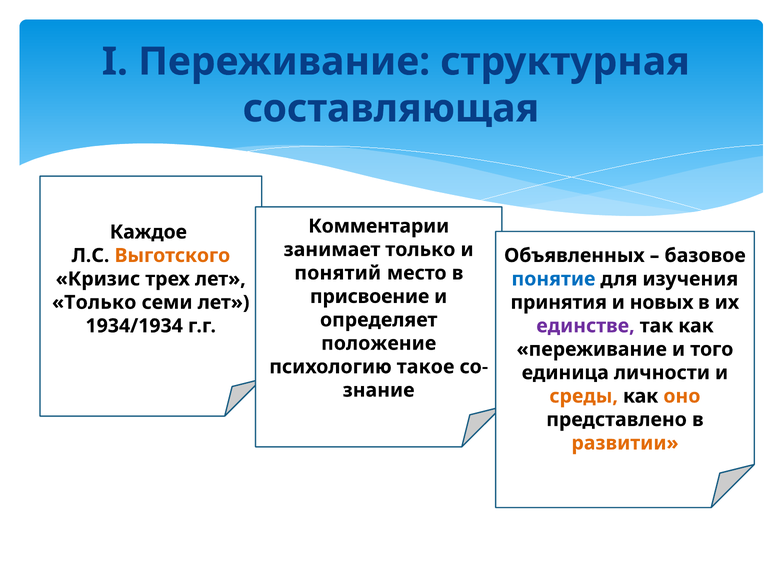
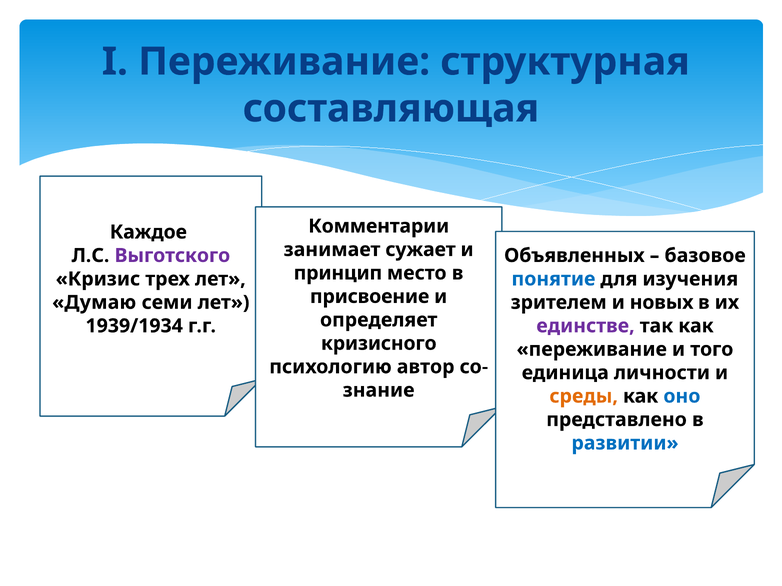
занимает только: только -> сужает (420, 250)
Выготского colour: orange -> purple (172, 256)
понятий: понятий -> принцип (338, 273)
Только: Только -> Думаю (94, 303)
принятия: принятия -> зрителем (559, 303)
1934/1934: 1934/1934 -> 1939/1934 (134, 326)
положение: положение -> кризисного (379, 344)
такое: такое -> автор (426, 367)
оно colour: orange -> blue (682, 397)
развитии colour: orange -> blue (625, 443)
